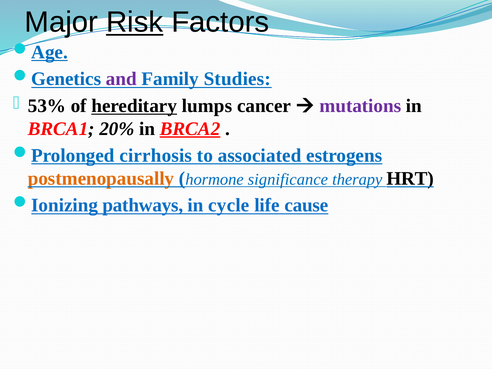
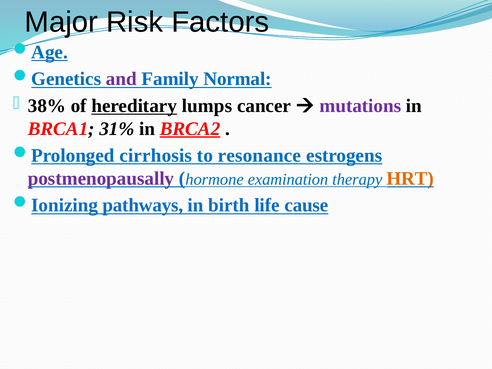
Risk underline: present -> none (135, 22)
Studies: Studies -> Normal (237, 79)
53%: 53% -> 38% (47, 106)
20%: 20% -> 31% (117, 129)
associated: associated -> resonance (259, 156)
postmenopausally colour: orange -> purple (101, 179)
significance: significance -> examination (288, 179)
HRT colour: black -> orange (410, 179)
cycle: cycle -> birth (229, 205)
